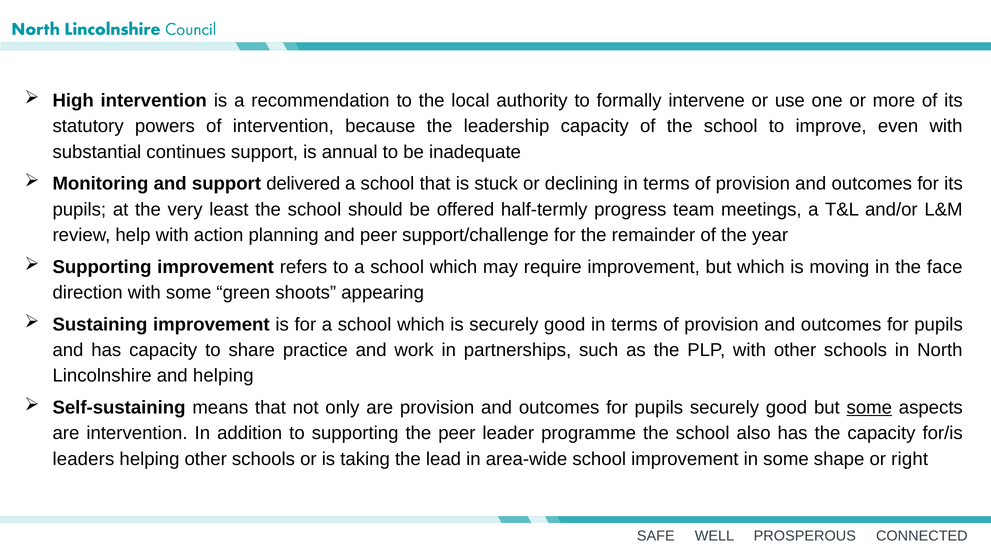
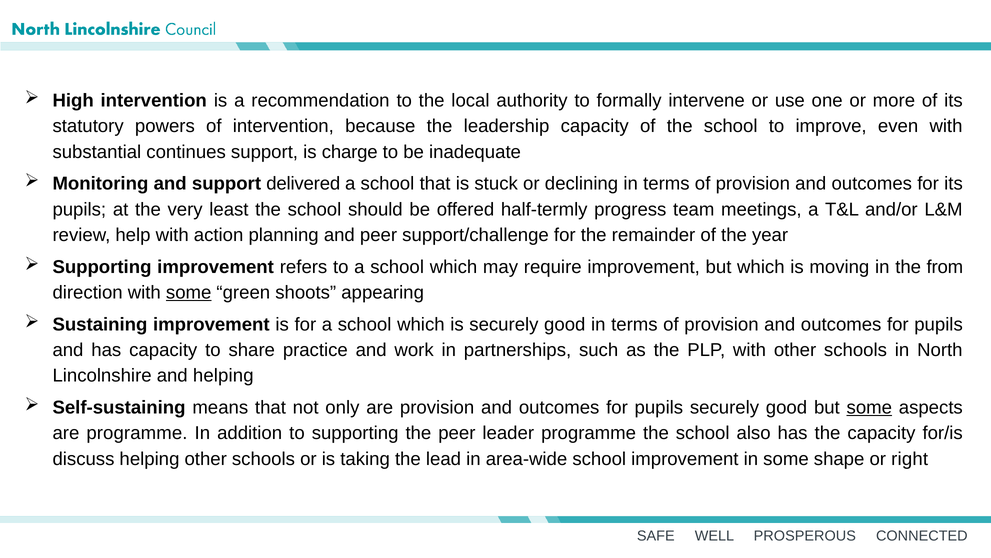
annual: annual -> charge (350, 152)
face: face -> from (945, 267)
some underline: none -> present (189, 292)
are intervention: intervention -> programme (137, 433)
leaders: leaders -> discuss (83, 459)
